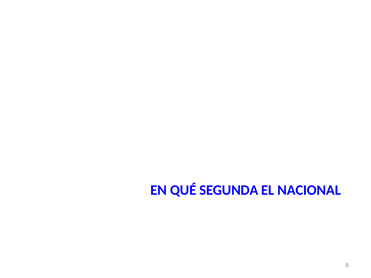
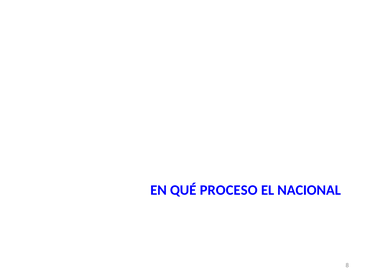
SEGUNDA: SEGUNDA -> PROCESO (229, 190)
